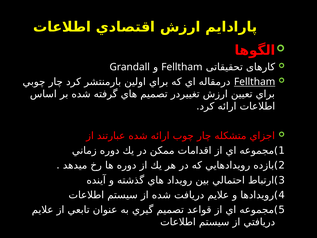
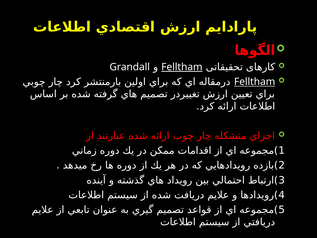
Felltham underline: none -> present (182, 67)
